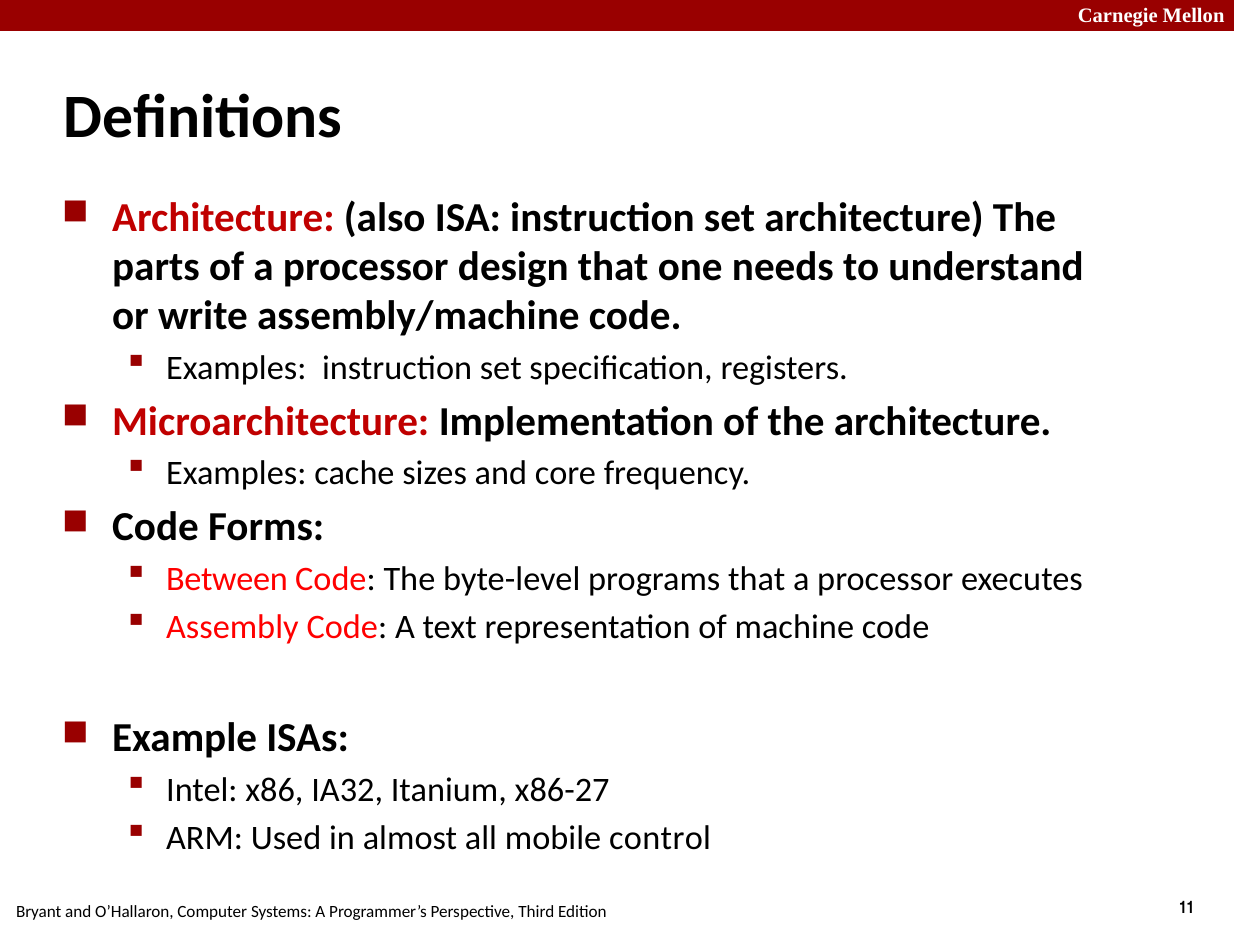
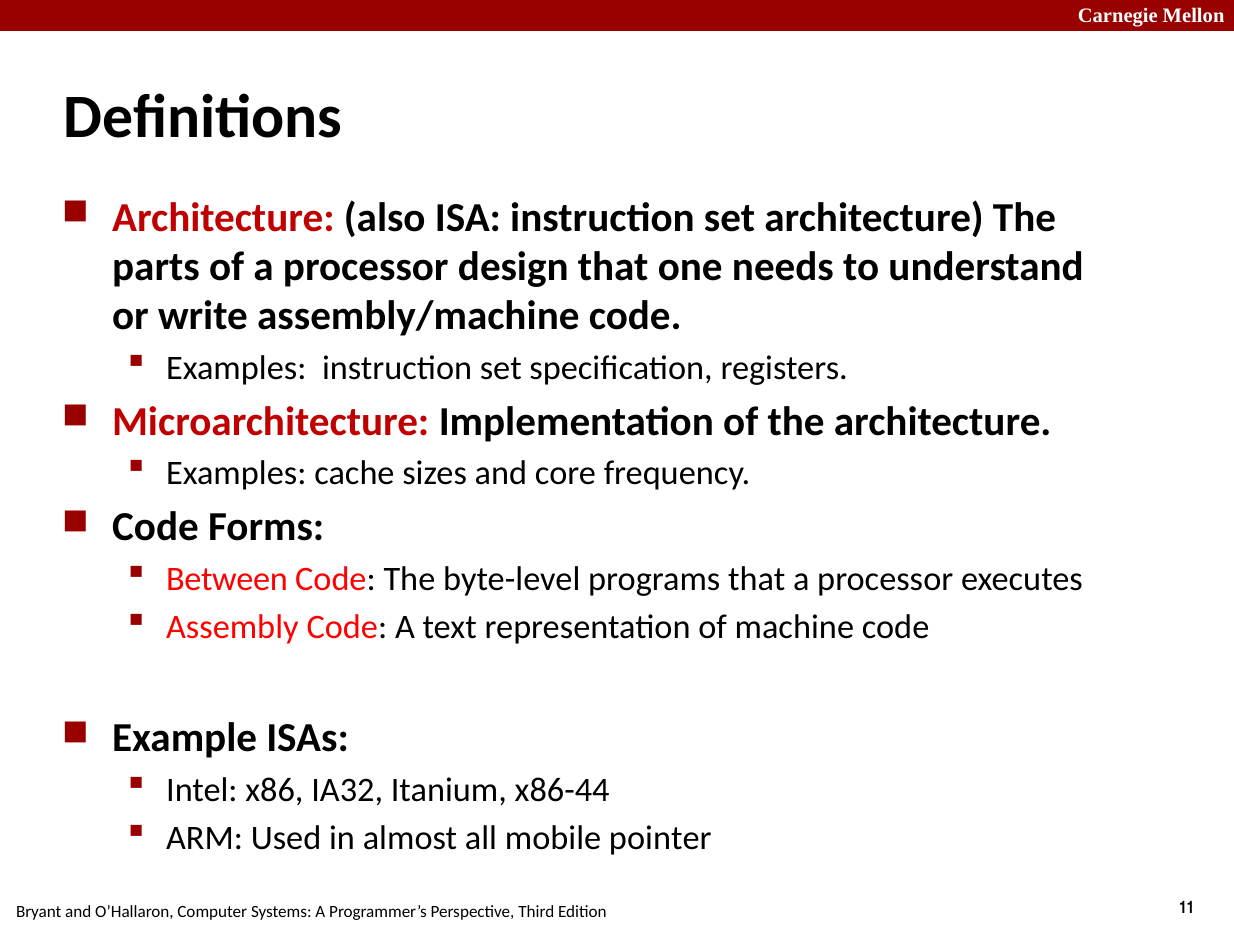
x86-27: x86-27 -> x86-44 (562, 790)
control: control -> pointer (660, 838)
